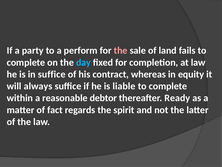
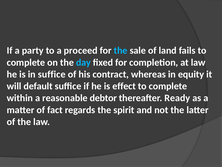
perform: perform -> proceed (81, 50)
the colour: pink -> light blue (121, 50)
always: always -> default (38, 86)
liable: liable -> effect (124, 86)
